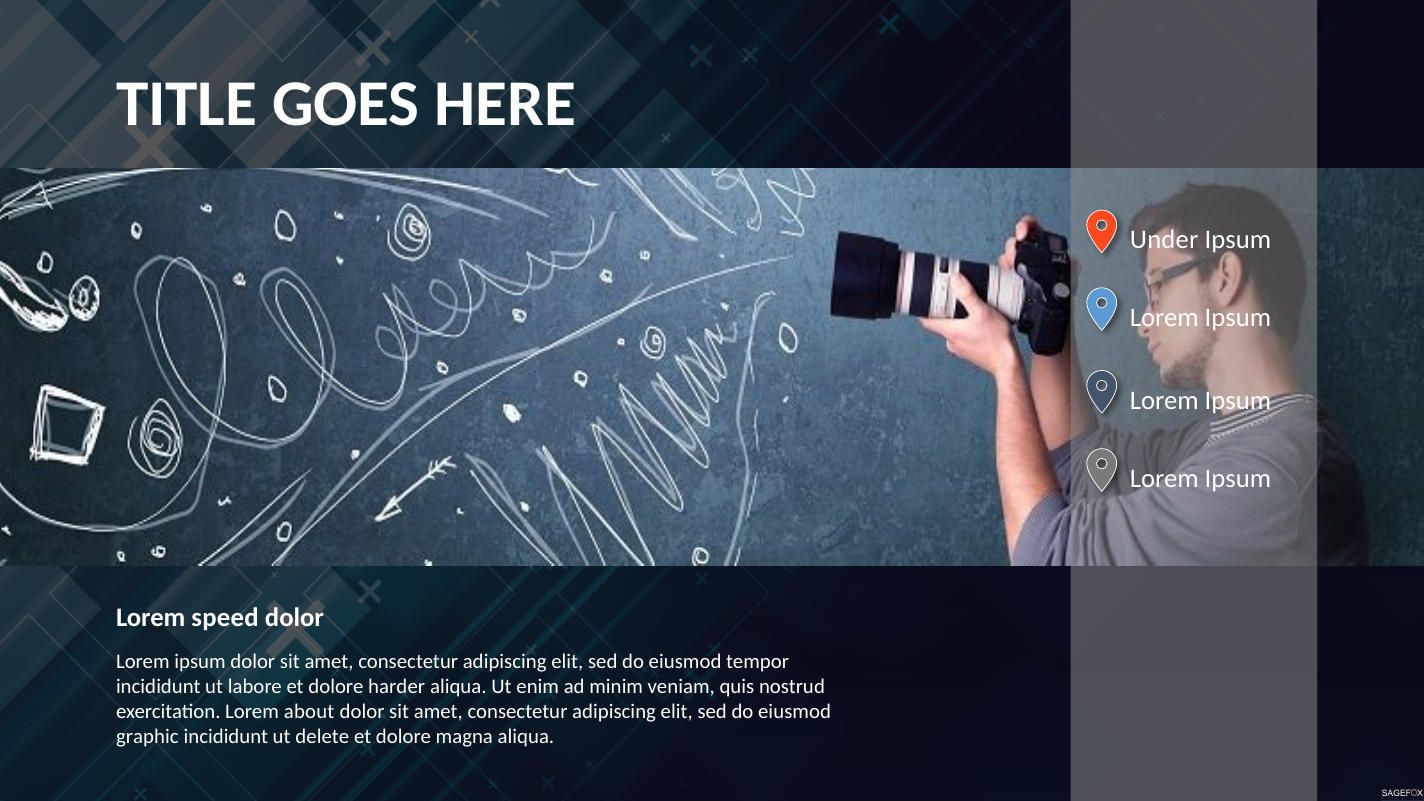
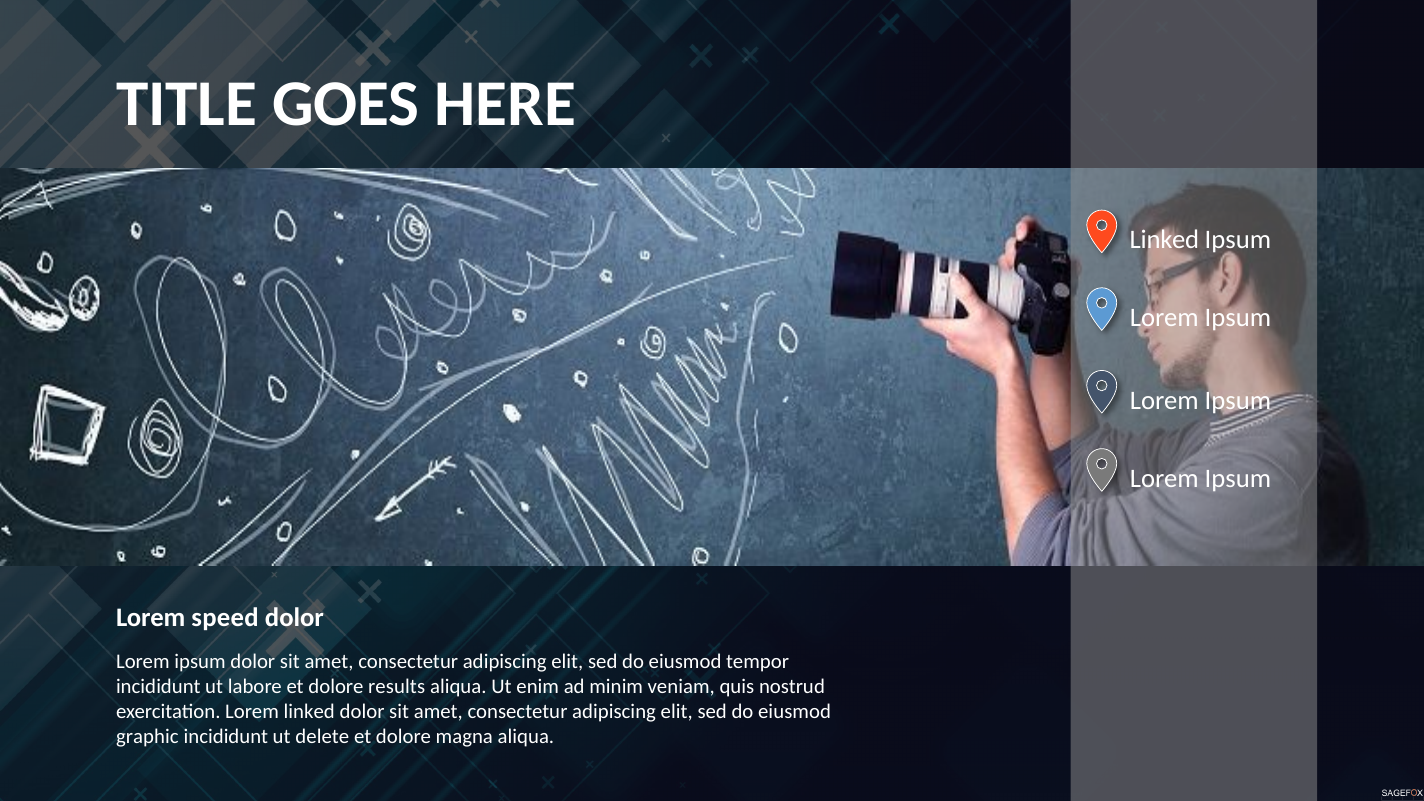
Under: Under -> Linked (1164, 240)
harder: harder -> results (397, 687)
Lorem about: about -> linked (309, 712)
